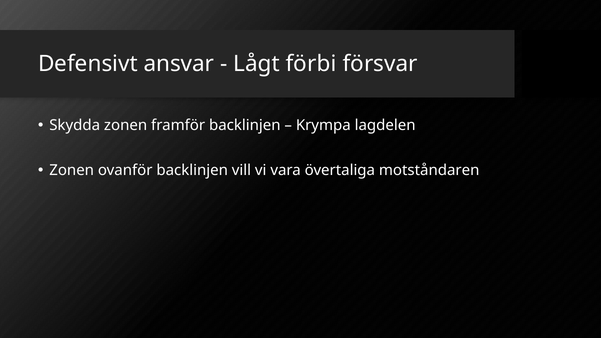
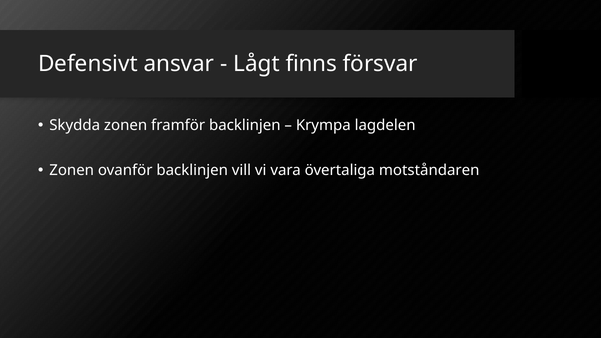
förbi: förbi -> finns (311, 64)
